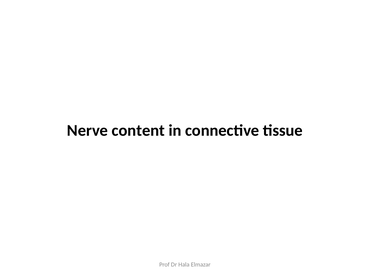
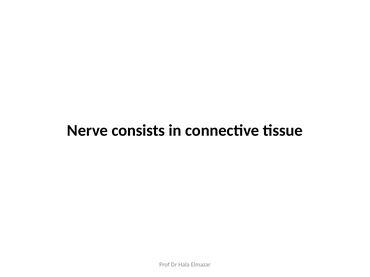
content: content -> consists (138, 131)
